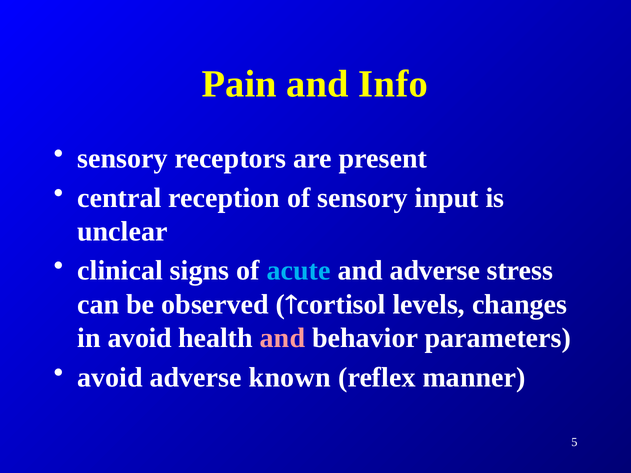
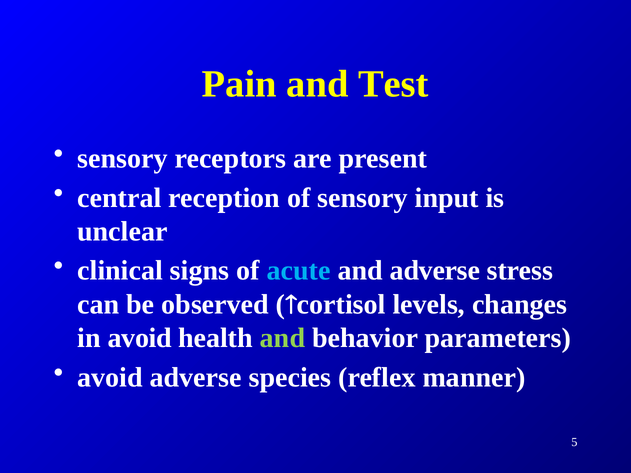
Info: Info -> Test (393, 84)
and colour: pink -> light green (283, 338)
known: known -> species (290, 377)
